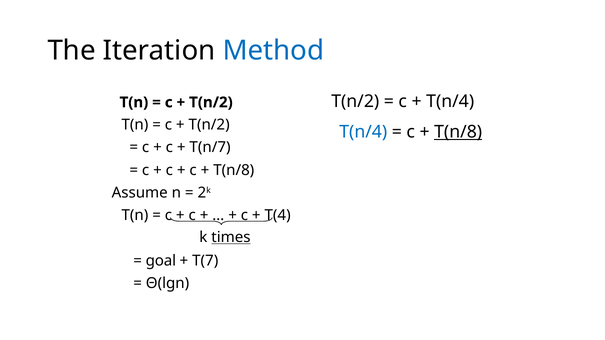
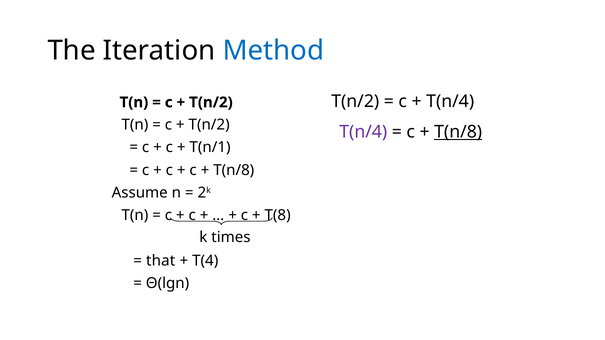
T(n/4 colour: blue -> purple (363, 132)
T(n/7: T(n/7 -> T(n/1 (210, 148)
T(4: T(4 -> T(8 (278, 216)
times underline: present -> none (231, 238)
goal: goal -> that (161, 261)
T(7: T(7 -> T(4 (205, 261)
